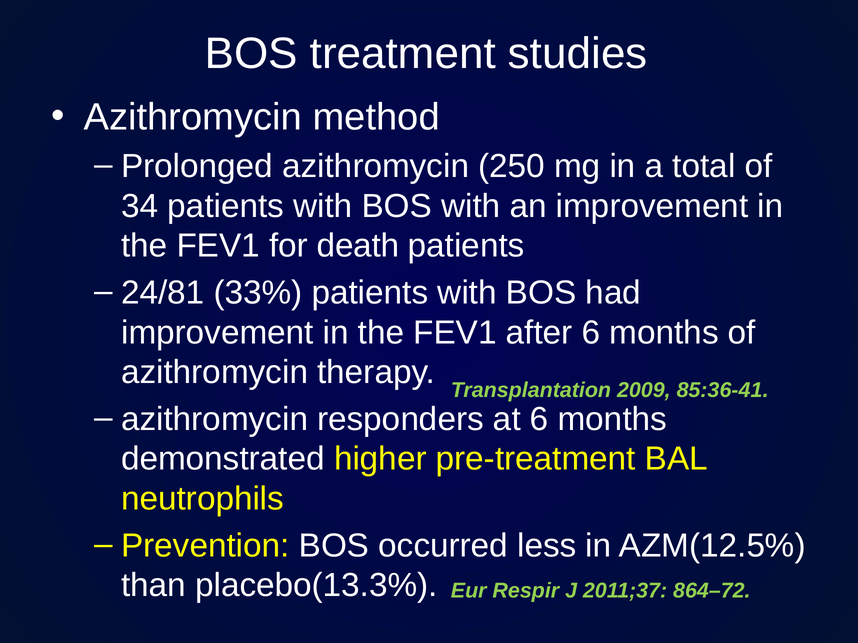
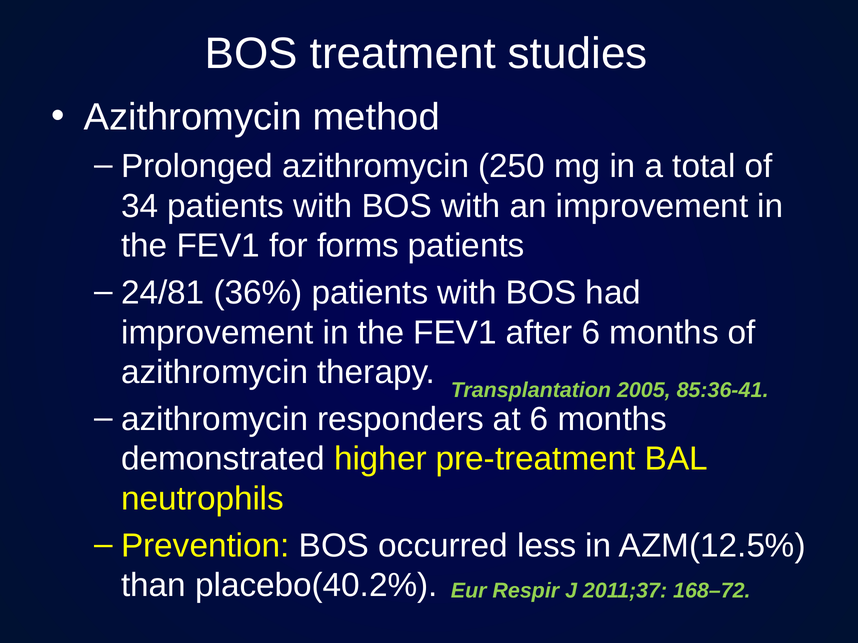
death: death -> forms (358, 246)
33%: 33% -> 36% (258, 293)
2009: 2009 -> 2005 (644, 390)
placebo(13.3%: placebo(13.3% -> placebo(40.2% (316, 586)
864–72: 864–72 -> 168–72 (712, 591)
